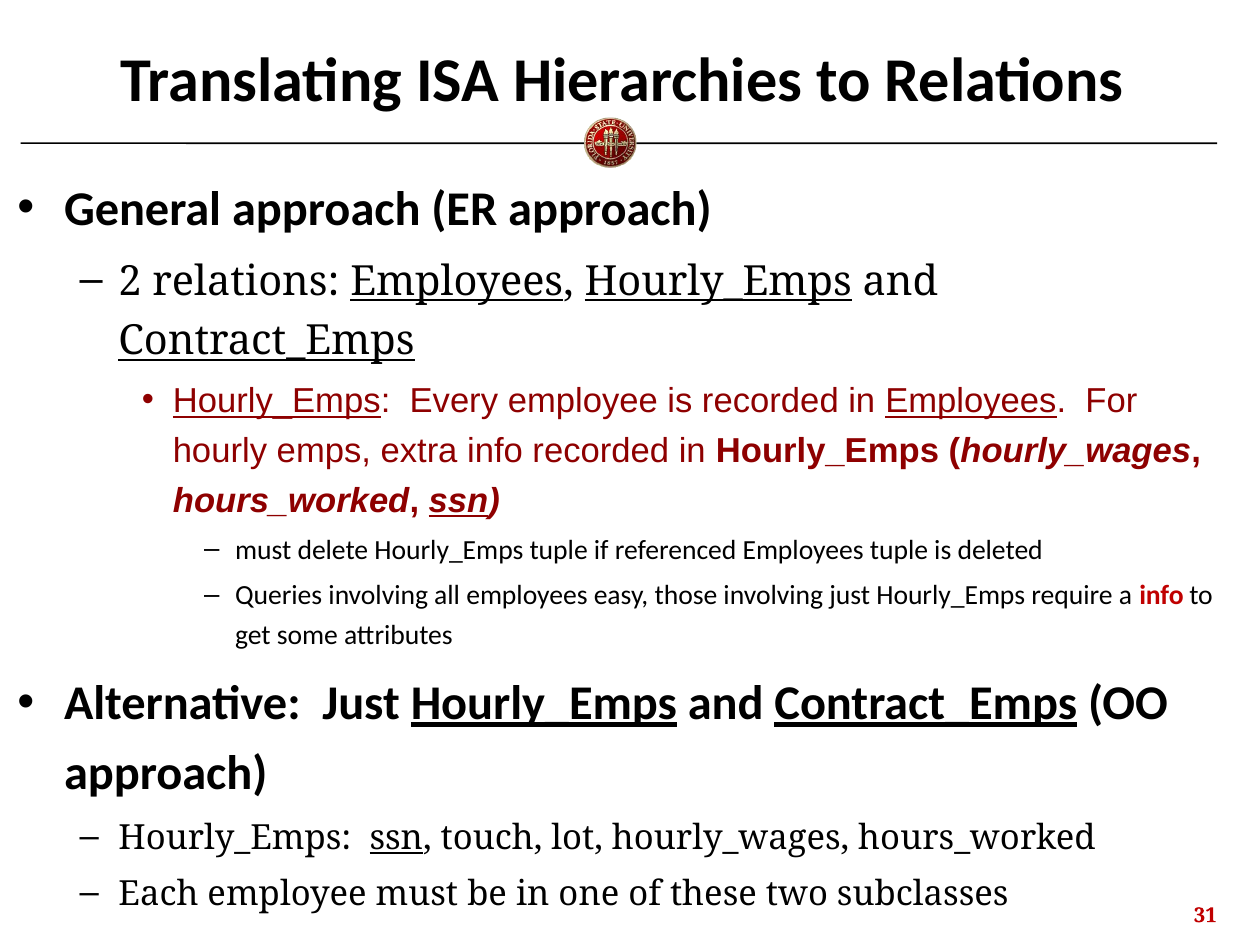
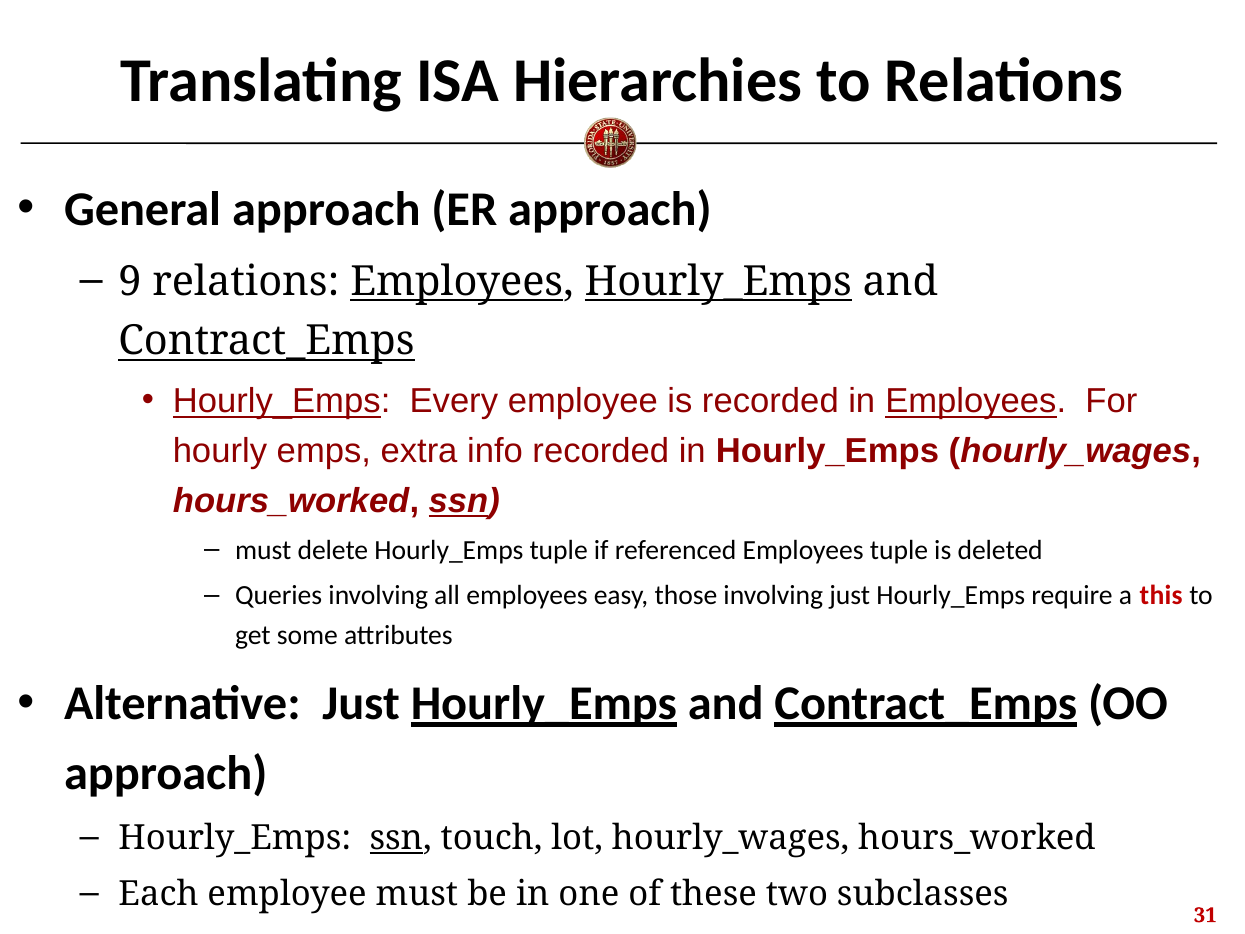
2: 2 -> 9 (130, 281)
a info: info -> this (1161, 595)
